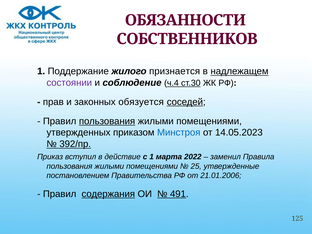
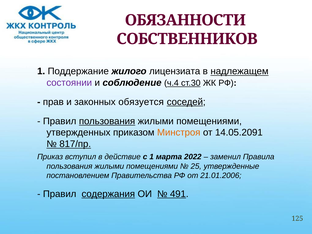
признается: признается -> лицензиата (175, 71)
Минстроя colour: blue -> orange (179, 133)
14.05.2023: 14.05.2023 -> 14.05.2091 (239, 133)
392/пр: 392/пр -> 817/пр (75, 144)
